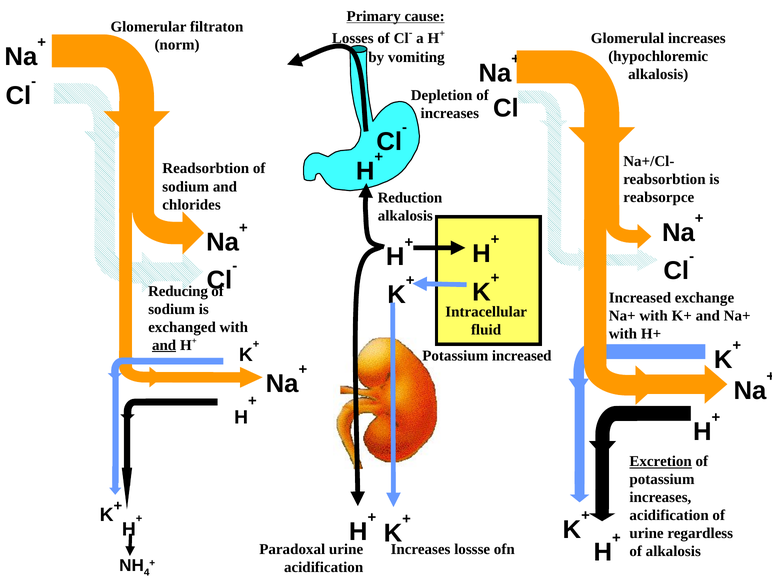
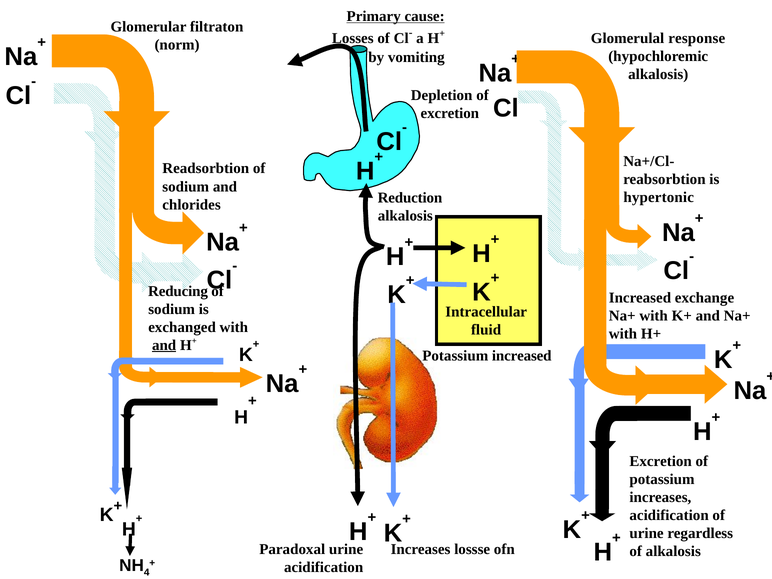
Glomerulal increases: increases -> response (697, 38)
increases: increases -> excretion (450, 113)
reabsorpce: reabsorpce -> hypertonic (659, 197)
Excretion underline: present -> none (661, 461)
